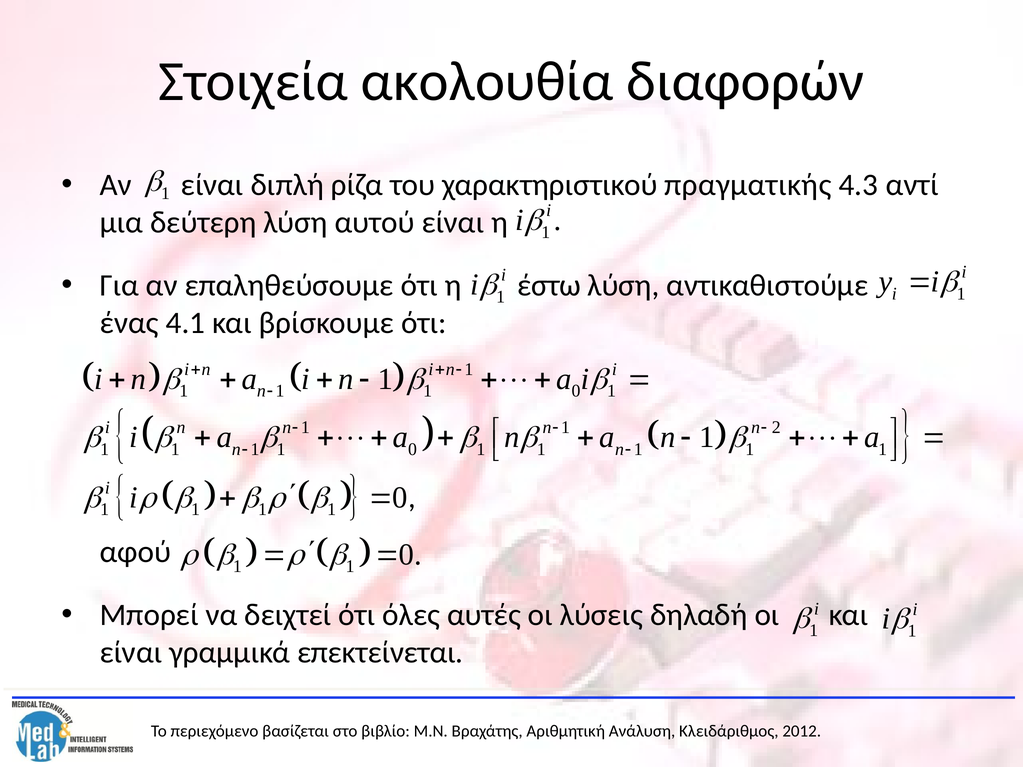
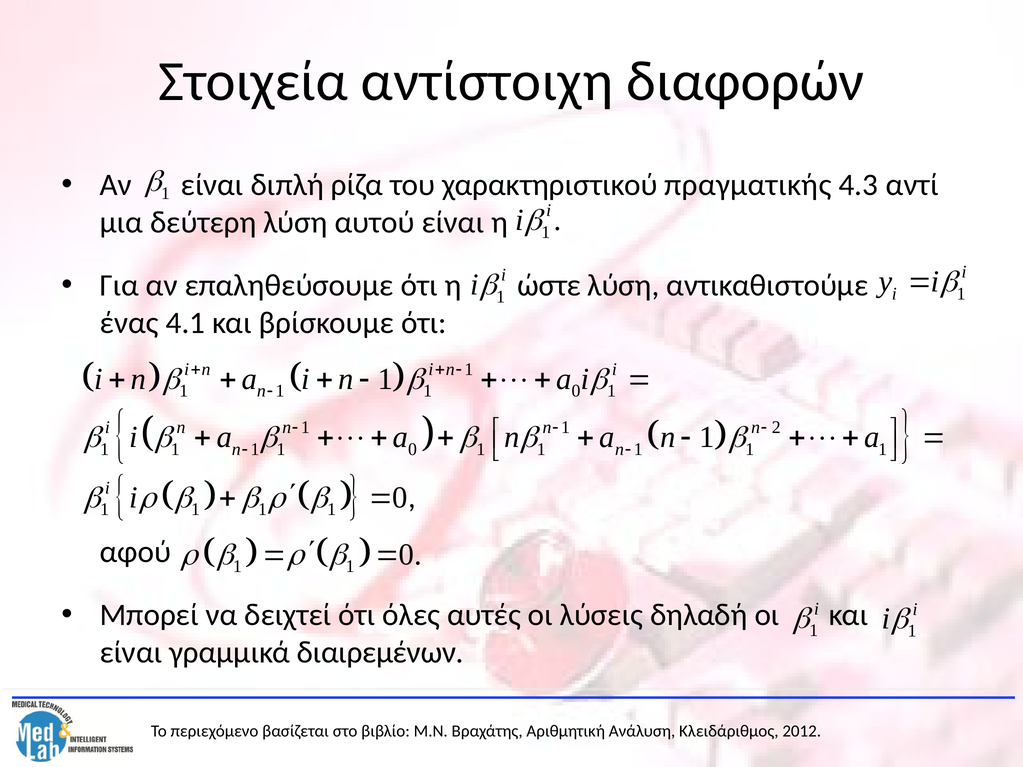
ακολουθία: ακολουθία -> αντίστοιχη (487, 82)
έστω: έστω -> ώστε (549, 285)
επεκτείνεται: επεκτείνεται -> διαιρεμένων (380, 653)
